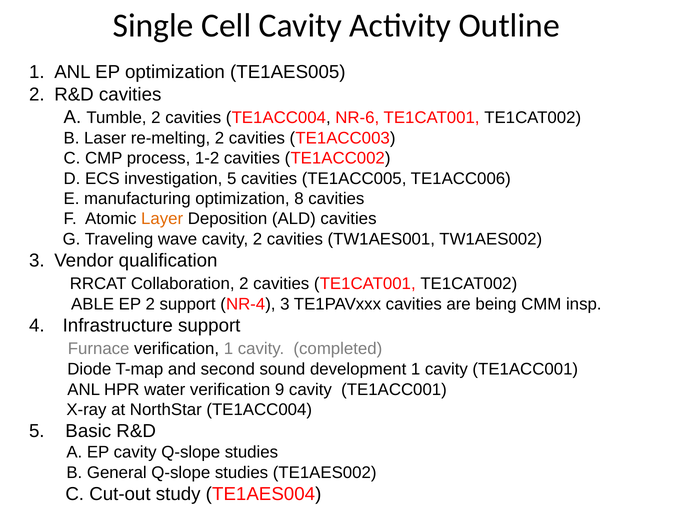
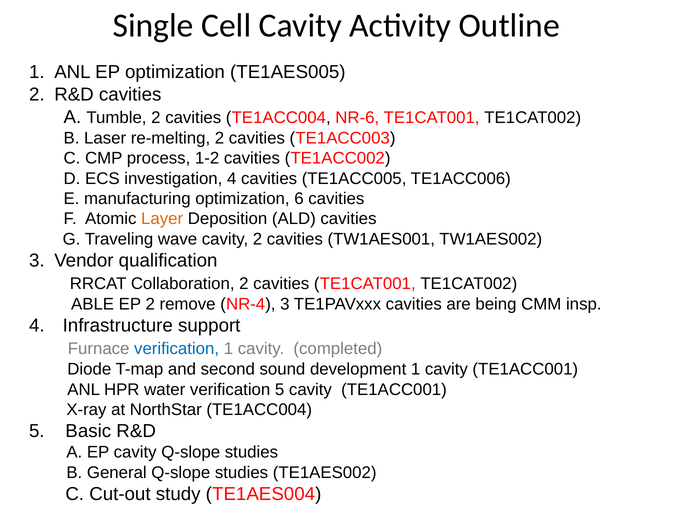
investigation 5: 5 -> 4 (232, 178)
8: 8 -> 6 (299, 199)
2 support: support -> remove (188, 304)
verification colour: black -> blue (177, 349)
verification 9: 9 -> 5 (280, 389)
